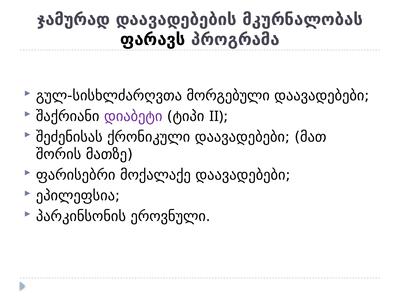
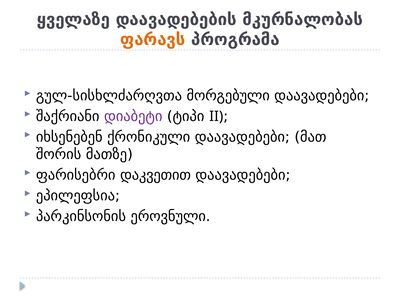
ჯამურად: ჯამურად -> ყველაზე (73, 20)
ფარავს colour: black -> orange (153, 40)
შეძენისას: შეძენისას -> იხსენებენ (69, 137)
მოქალაქე: მოქალაქე -> დაკვეთით (156, 175)
